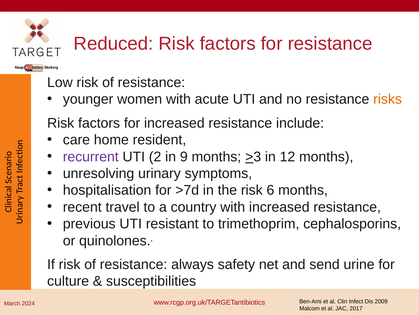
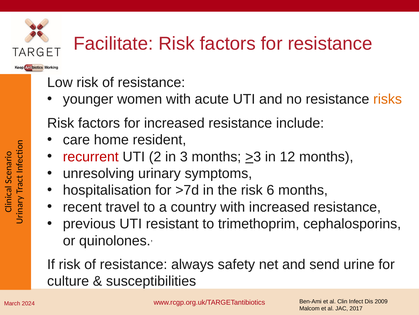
Reduced: Reduced -> Facilitate (113, 43)
recurrent colour: purple -> red (91, 156)
9: 9 -> 3 (184, 156)
